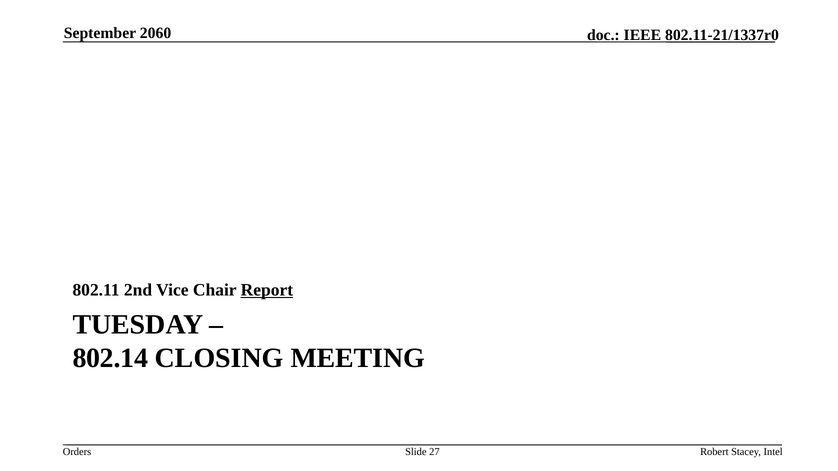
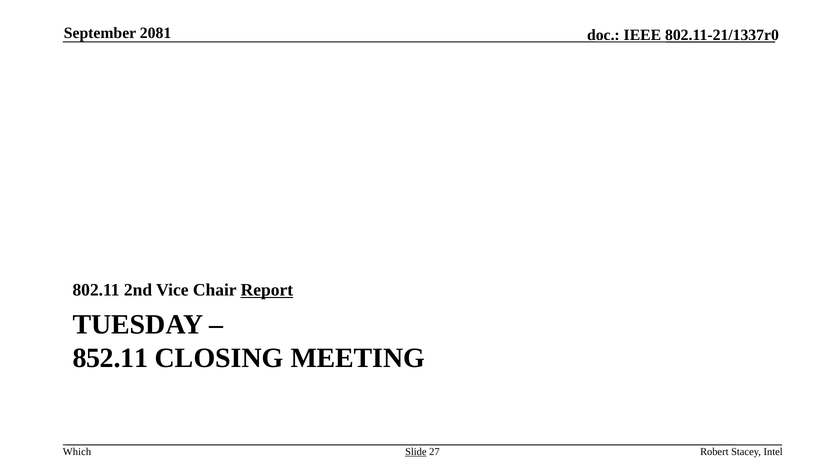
2060: 2060 -> 2081 (156, 33)
802.14: 802.14 -> 852.11 (110, 358)
Orders: Orders -> Which (77, 452)
Slide underline: none -> present (416, 452)
